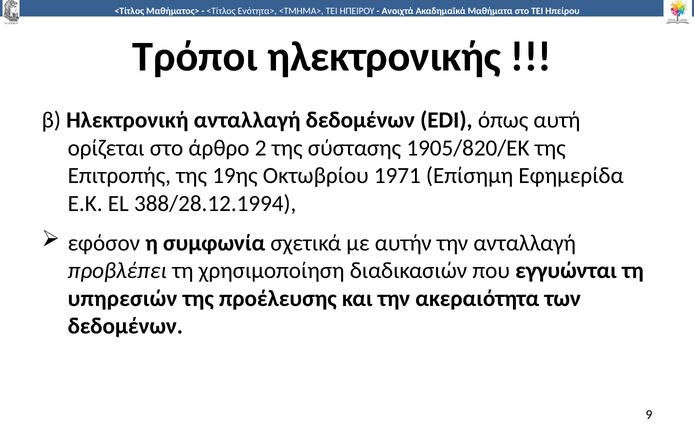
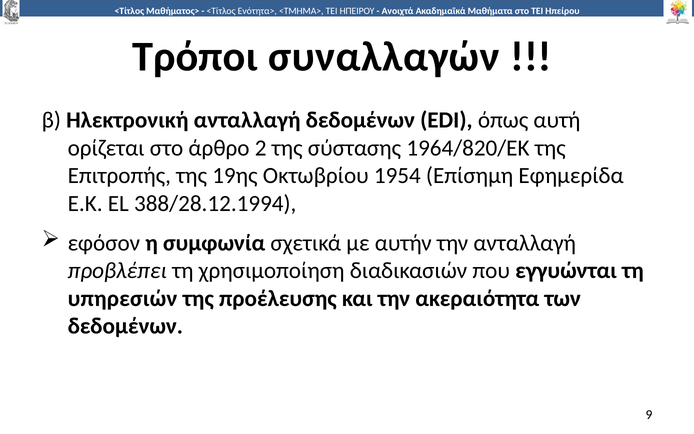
ηλεκτρονικής: ηλεκτρονικής -> συναλλαγών (384, 56)
1905/820/ΕΚ: 1905/820/ΕΚ -> 1964/820/ΕΚ (468, 148)
1971: 1971 -> 1954 (397, 176)
